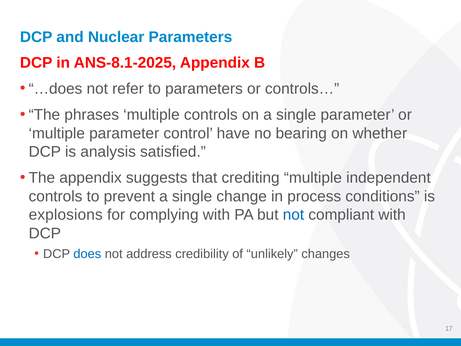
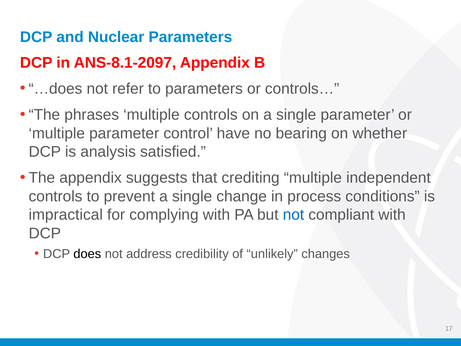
ANS-8.1-2025: ANS-8.1-2025 -> ANS-8.1-2097 (125, 63)
explosions: explosions -> impractical (66, 215)
does colour: blue -> black (87, 254)
